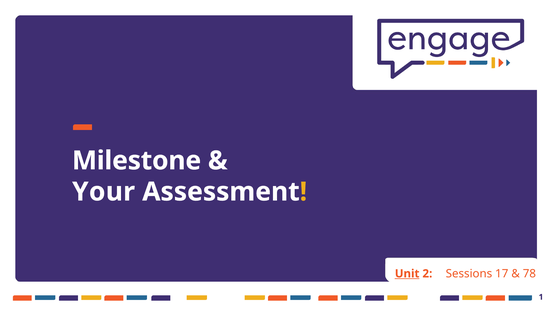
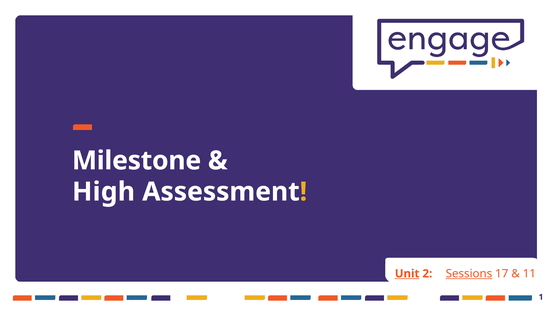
Your: Your -> High (104, 192)
Sessions underline: none -> present (469, 274)
78: 78 -> 11 (529, 274)
